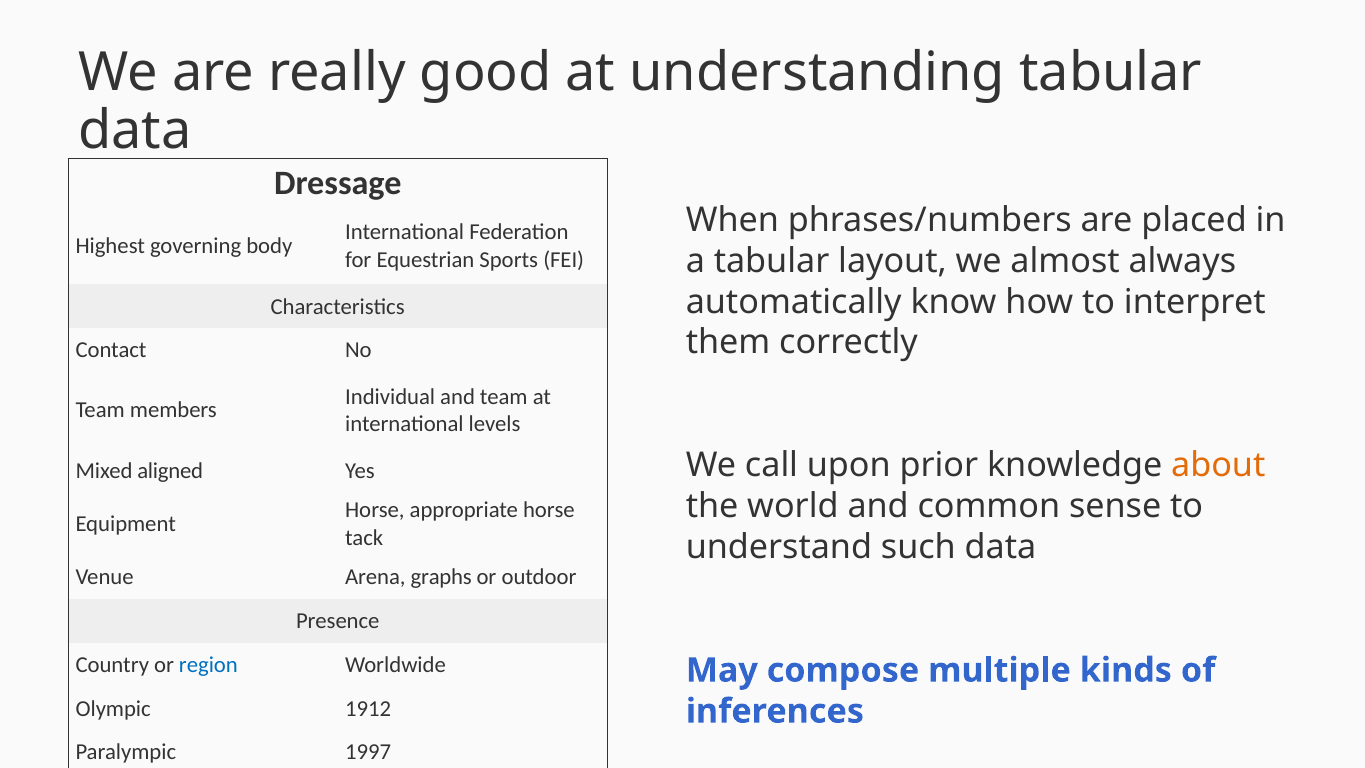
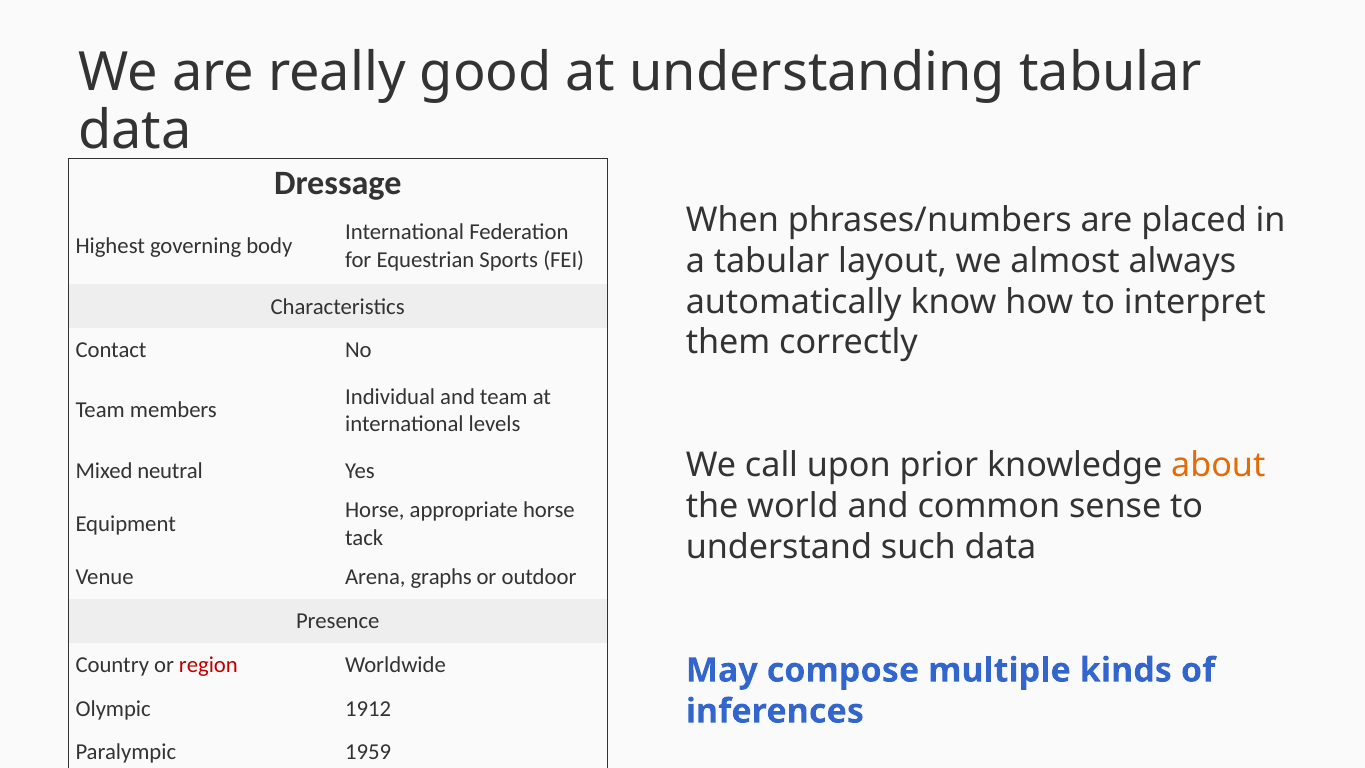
aligned: aligned -> neutral (170, 470)
region colour: blue -> red (208, 665)
1997: 1997 -> 1959 (368, 752)
